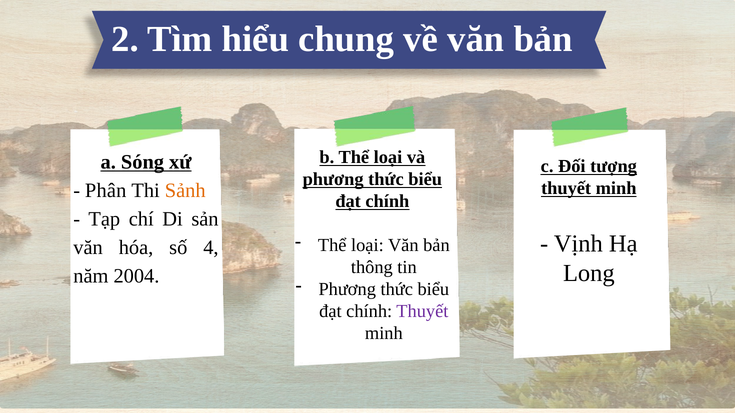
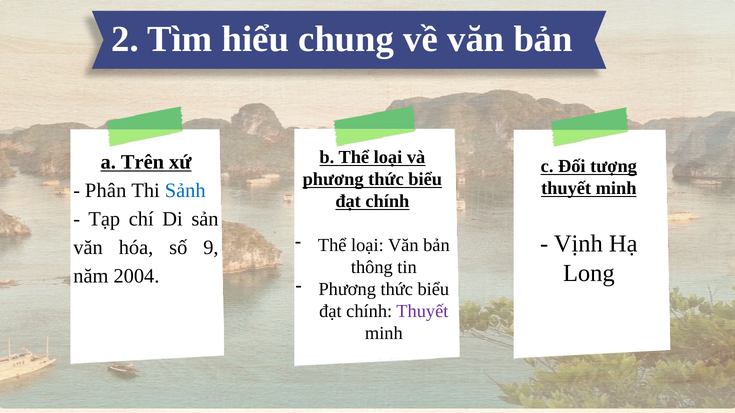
Sóng: Sóng -> Trên (143, 162)
Sảnh colour: orange -> blue (185, 191)
4: 4 -> 9 (211, 248)
